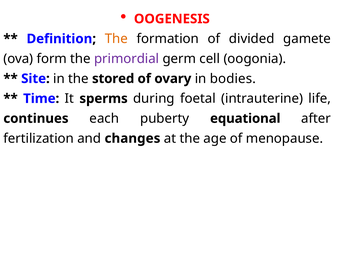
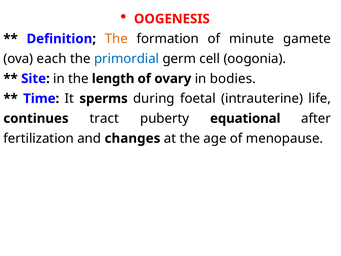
divided: divided -> minute (252, 39)
form: form -> each (52, 59)
primordial colour: purple -> blue (127, 59)
stored: stored -> length (113, 79)
each: each -> tract (104, 118)
